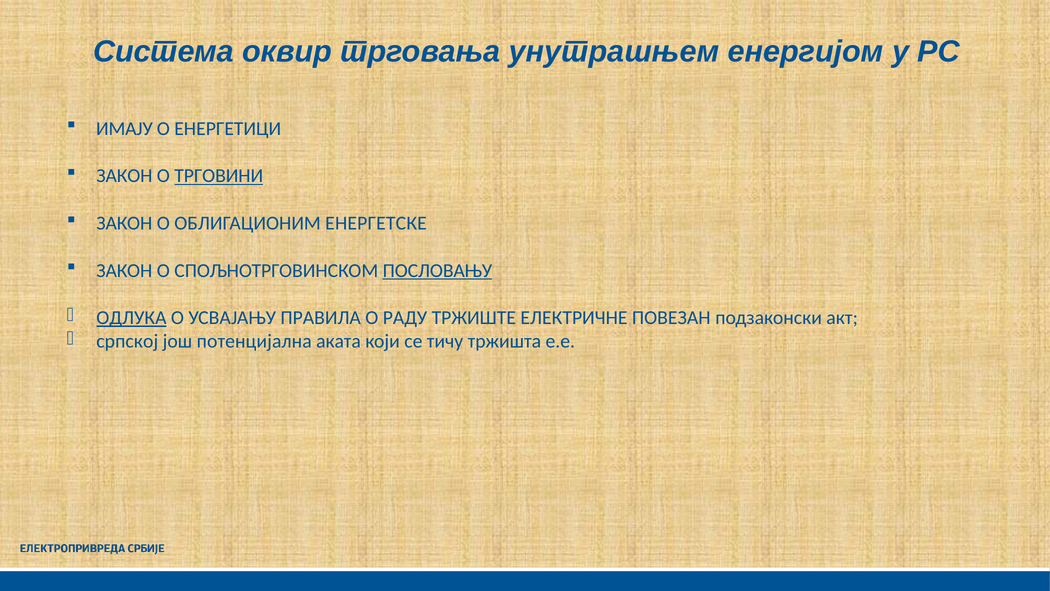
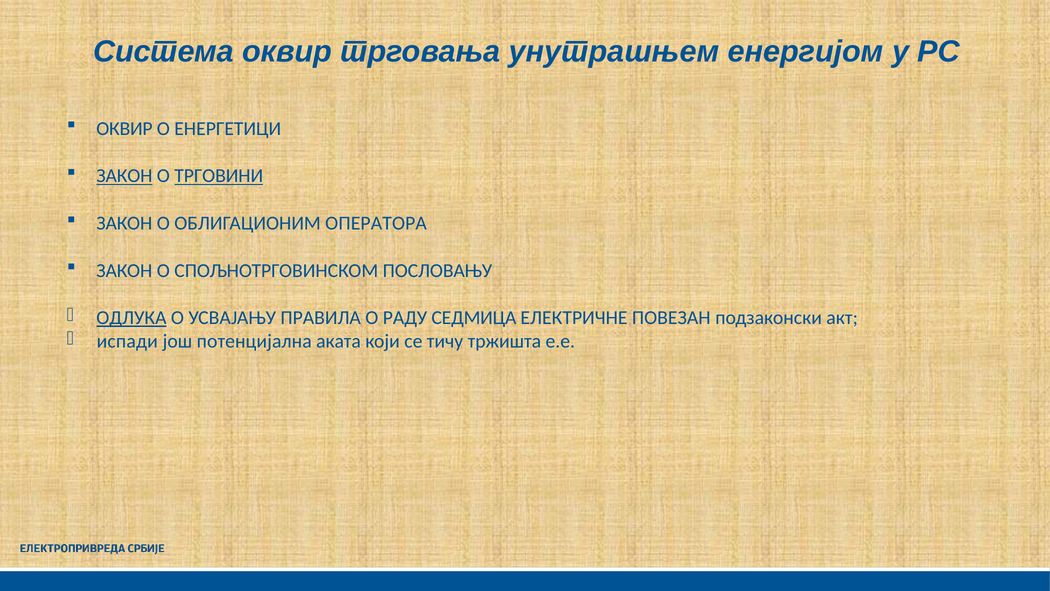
ИМАЈУ: ИМАЈУ -> ОКВИР (124, 129)
ЗАКОН underline: none -> present (124, 176)
ЕНЕРГЕТСКЕ: ЕНЕРГЕТСКЕ -> ОПЕРАТОРА (376, 223)
ПОСЛОВАЊУ underline: present -> none (437, 270)
ТРЖИШТЕ: ТРЖИШТЕ -> СЕДМИЦА (474, 318)
српској: српској -> испади (127, 341)
